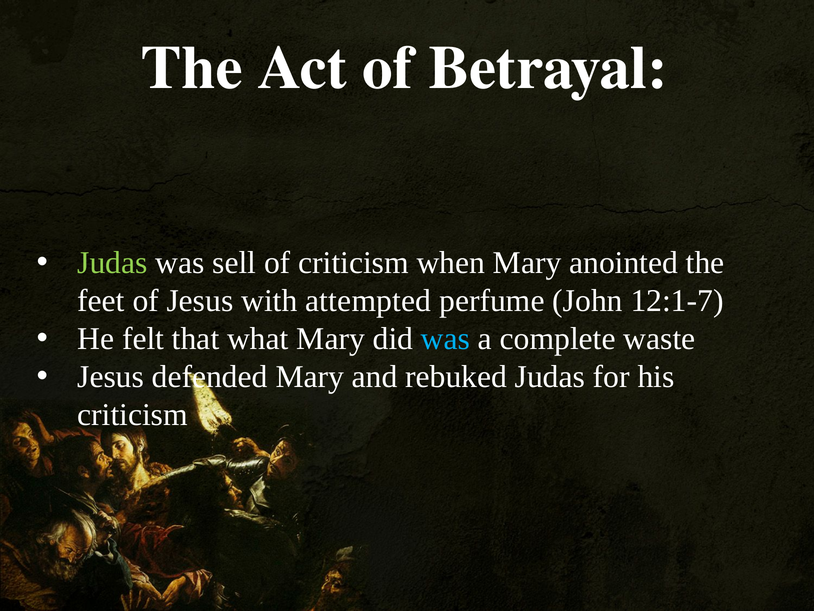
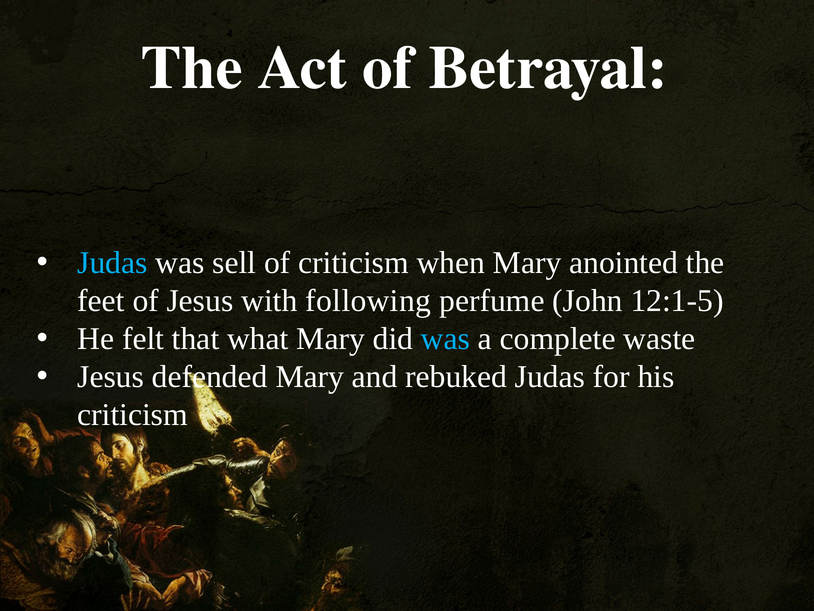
Judas colour: light green -> light blue (113, 263)
attempted: attempted -> following (368, 301)
12:1-7: 12:1-7 -> 12:1-5 (677, 301)
